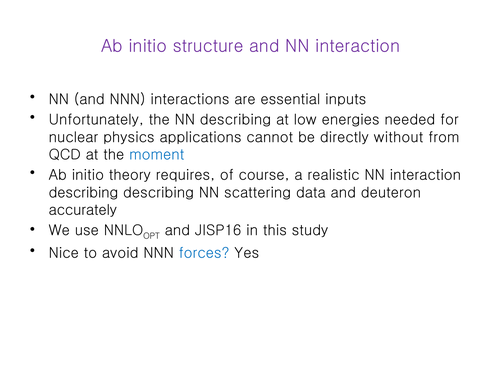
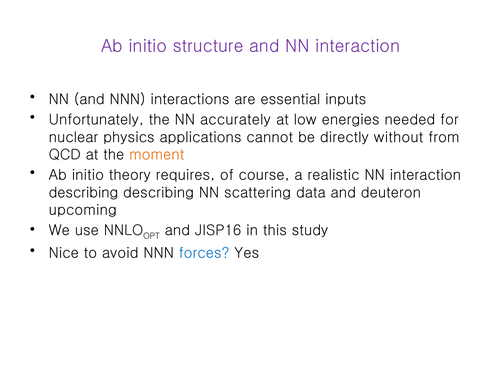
NN describing: describing -> accurately (235, 120)
moment colour: blue -> orange (157, 155)
accurately: accurately -> upcoming (83, 210)
